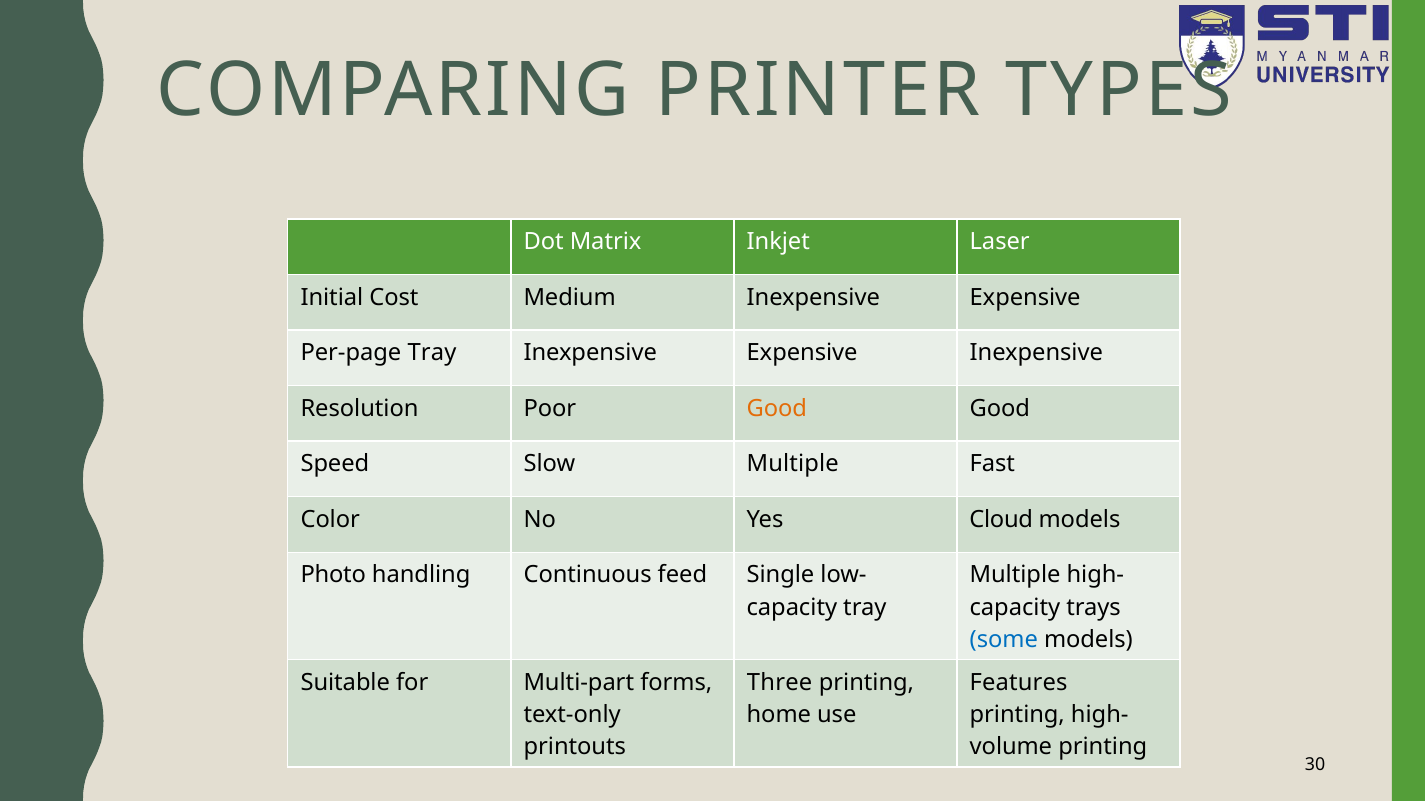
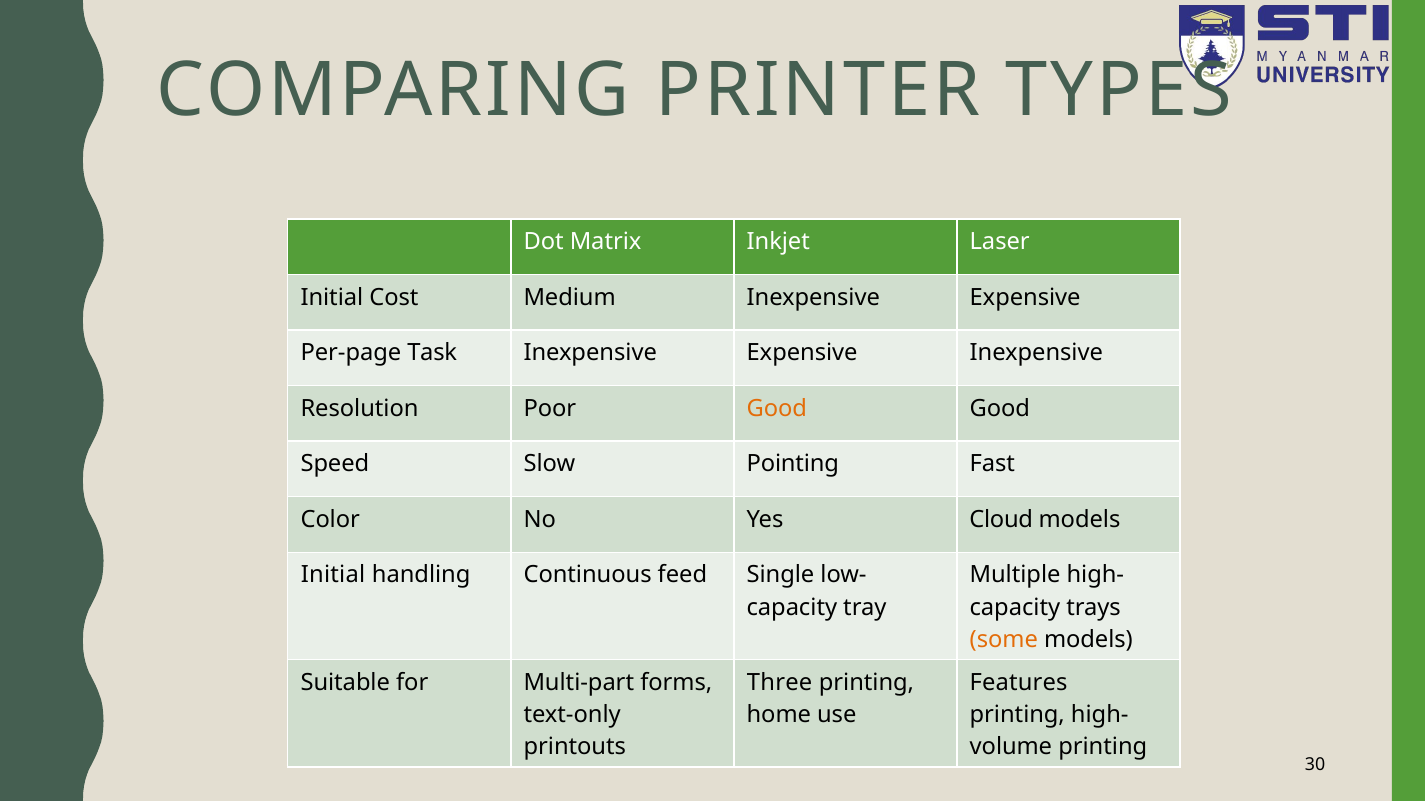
Per-page Tray: Tray -> Task (432, 353)
Slow Multiple: Multiple -> Pointing (793, 464)
Photo: Photo -> Initial (333, 575)
some colour: blue -> orange (1004, 640)
